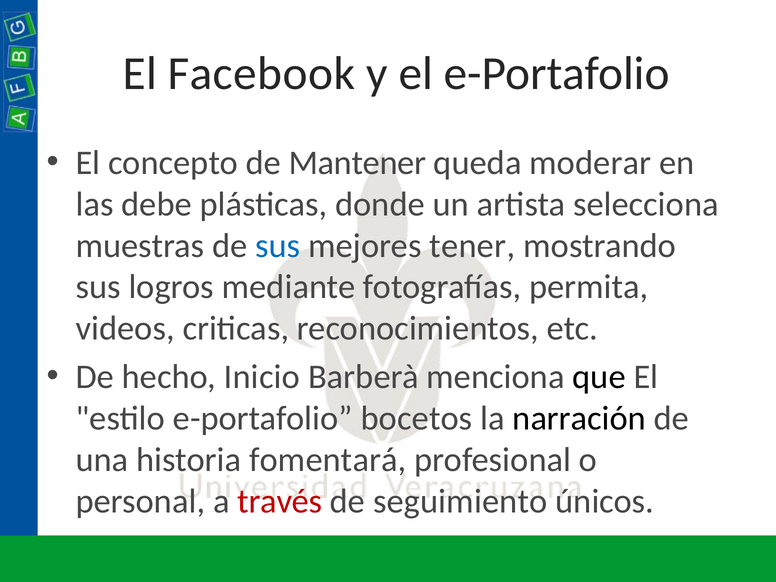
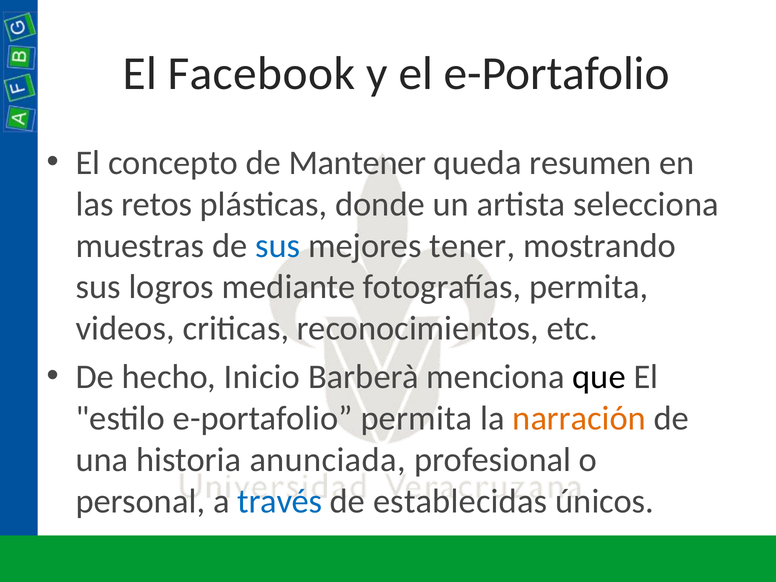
moderar: moderar -> resumen (590, 163)
debe: debe -> retos (157, 204)
e-portafolio bocetos: bocetos -> permita (416, 418)
narración colour: black -> orange (579, 418)
fomentará: fomentará -> anunciada (328, 460)
través colour: red -> blue (280, 501)
seguimiento: seguimiento -> establecidas (460, 501)
